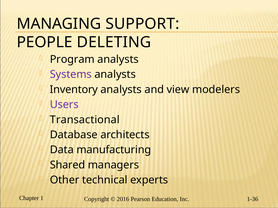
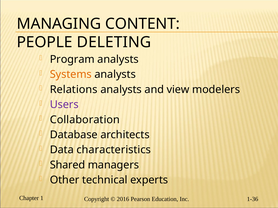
SUPPORT: SUPPORT -> CONTENT (143, 24)
Systems colour: purple -> orange (71, 75)
Inventory: Inventory -> Relations (74, 90)
Transactional: Transactional -> Collaboration (85, 120)
manufacturing: manufacturing -> characteristics (114, 150)
